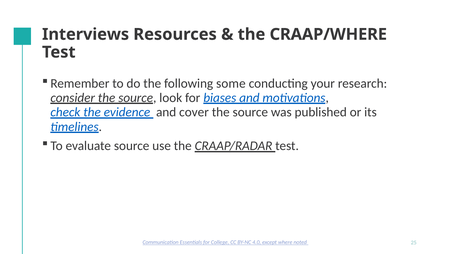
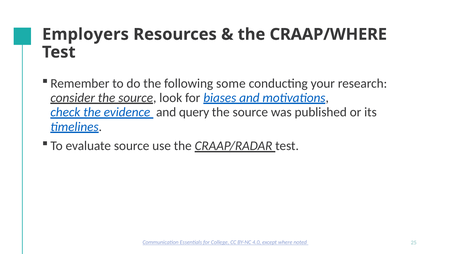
Interviews: Interviews -> Employers (85, 34)
cover: cover -> query (194, 112)
